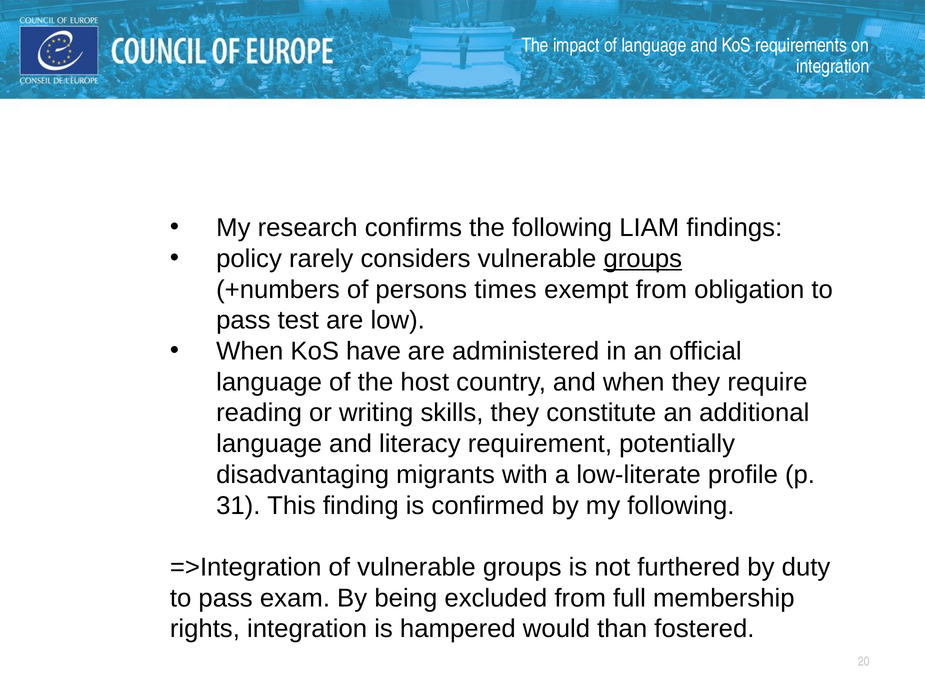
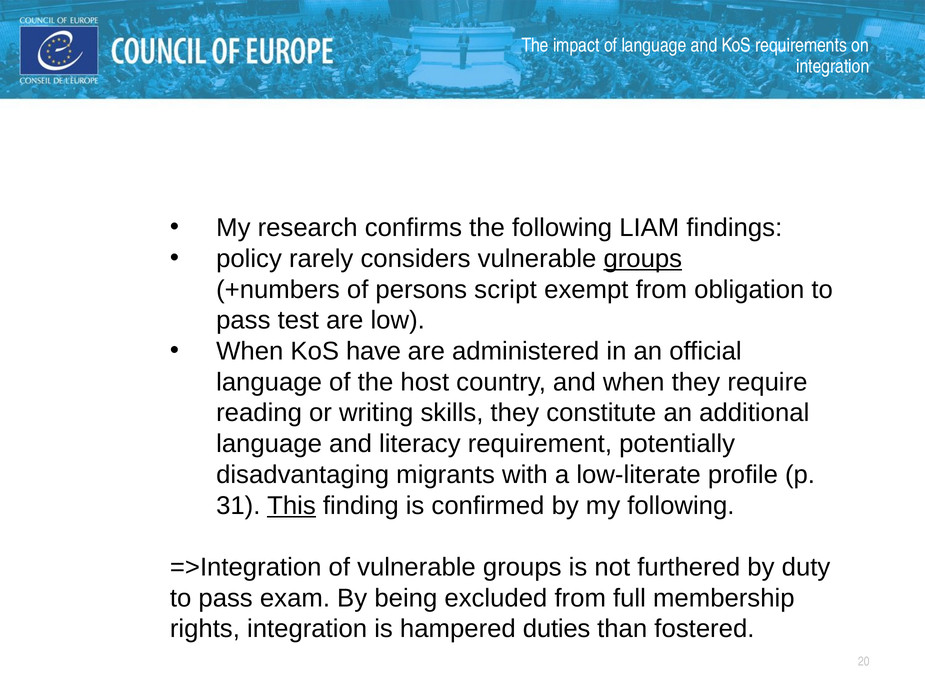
times: times -> script (505, 289)
This underline: none -> present (291, 505)
would: would -> duties (557, 629)
